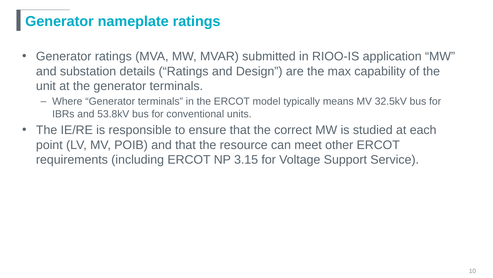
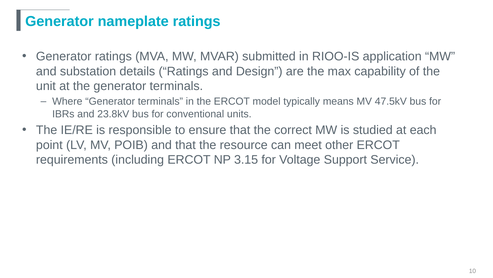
32.5kV: 32.5kV -> 47.5kV (391, 101)
53.8kV: 53.8kV -> 23.8kV (113, 114)
